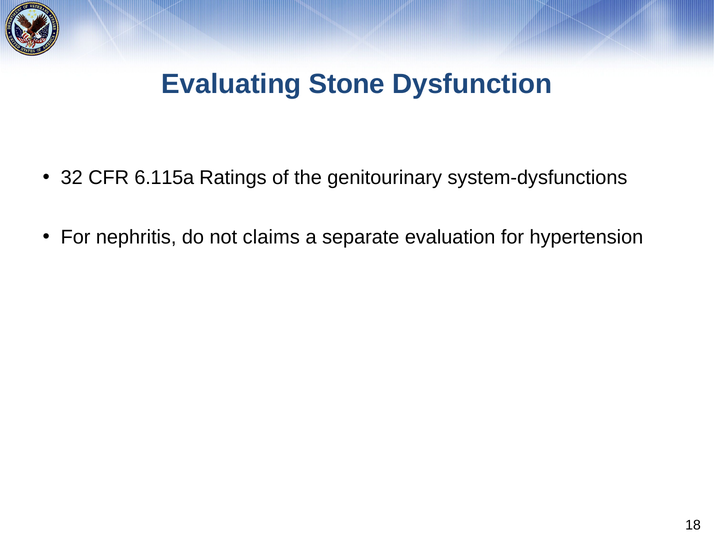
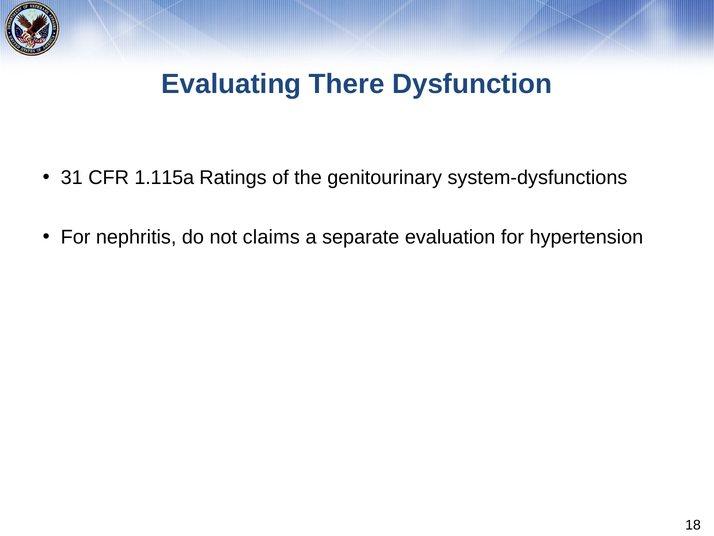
Stone: Stone -> There (347, 84)
32: 32 -> 31 (72, 177)
6.115a: 6.115a -> 1.115a (164, 177)
